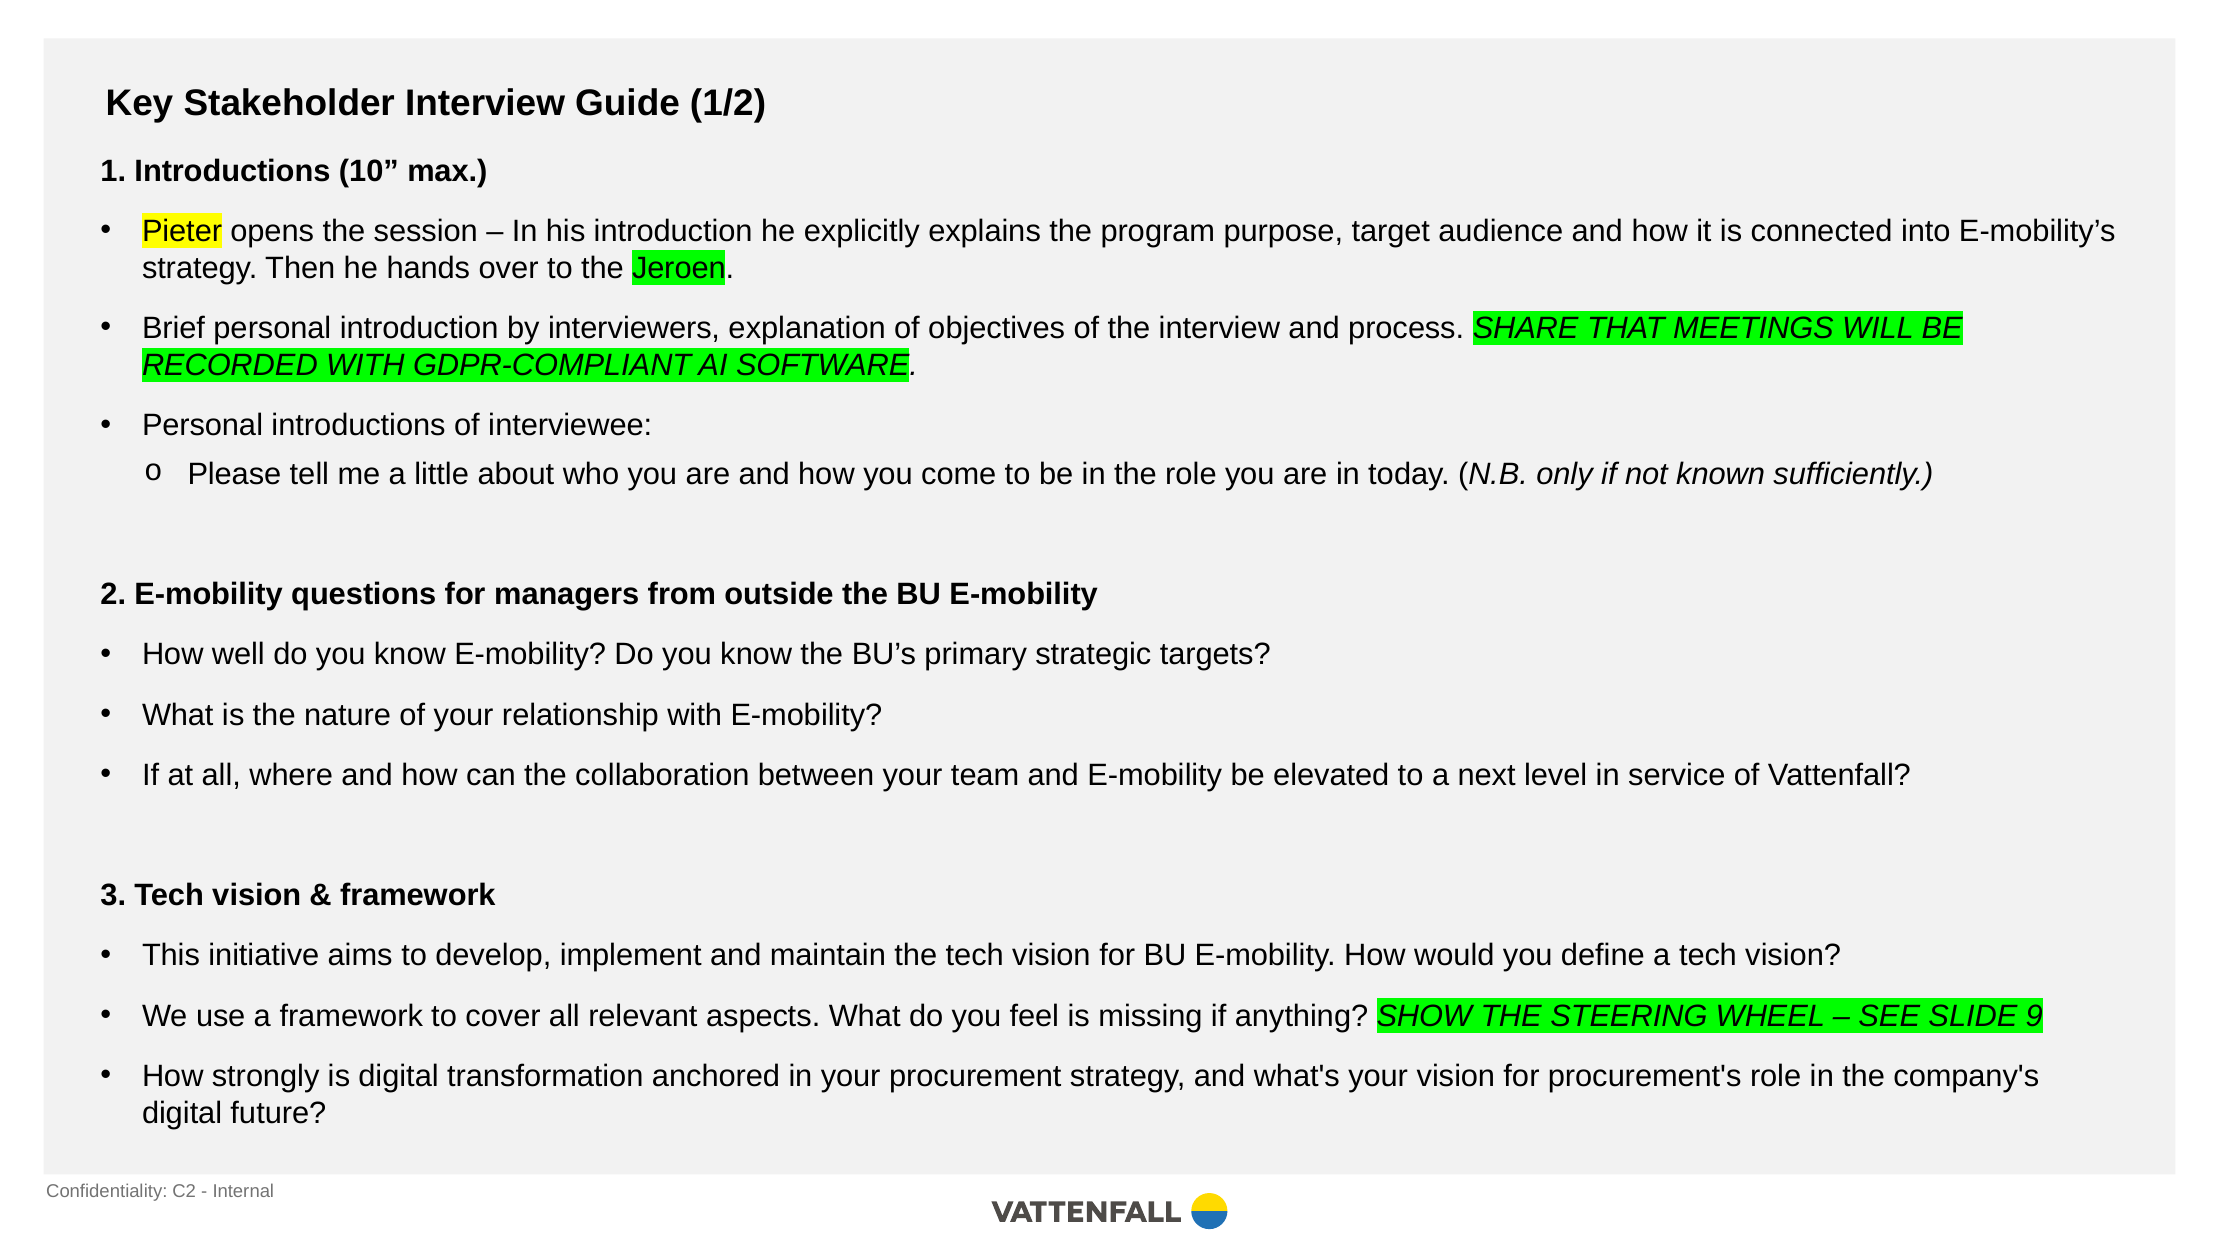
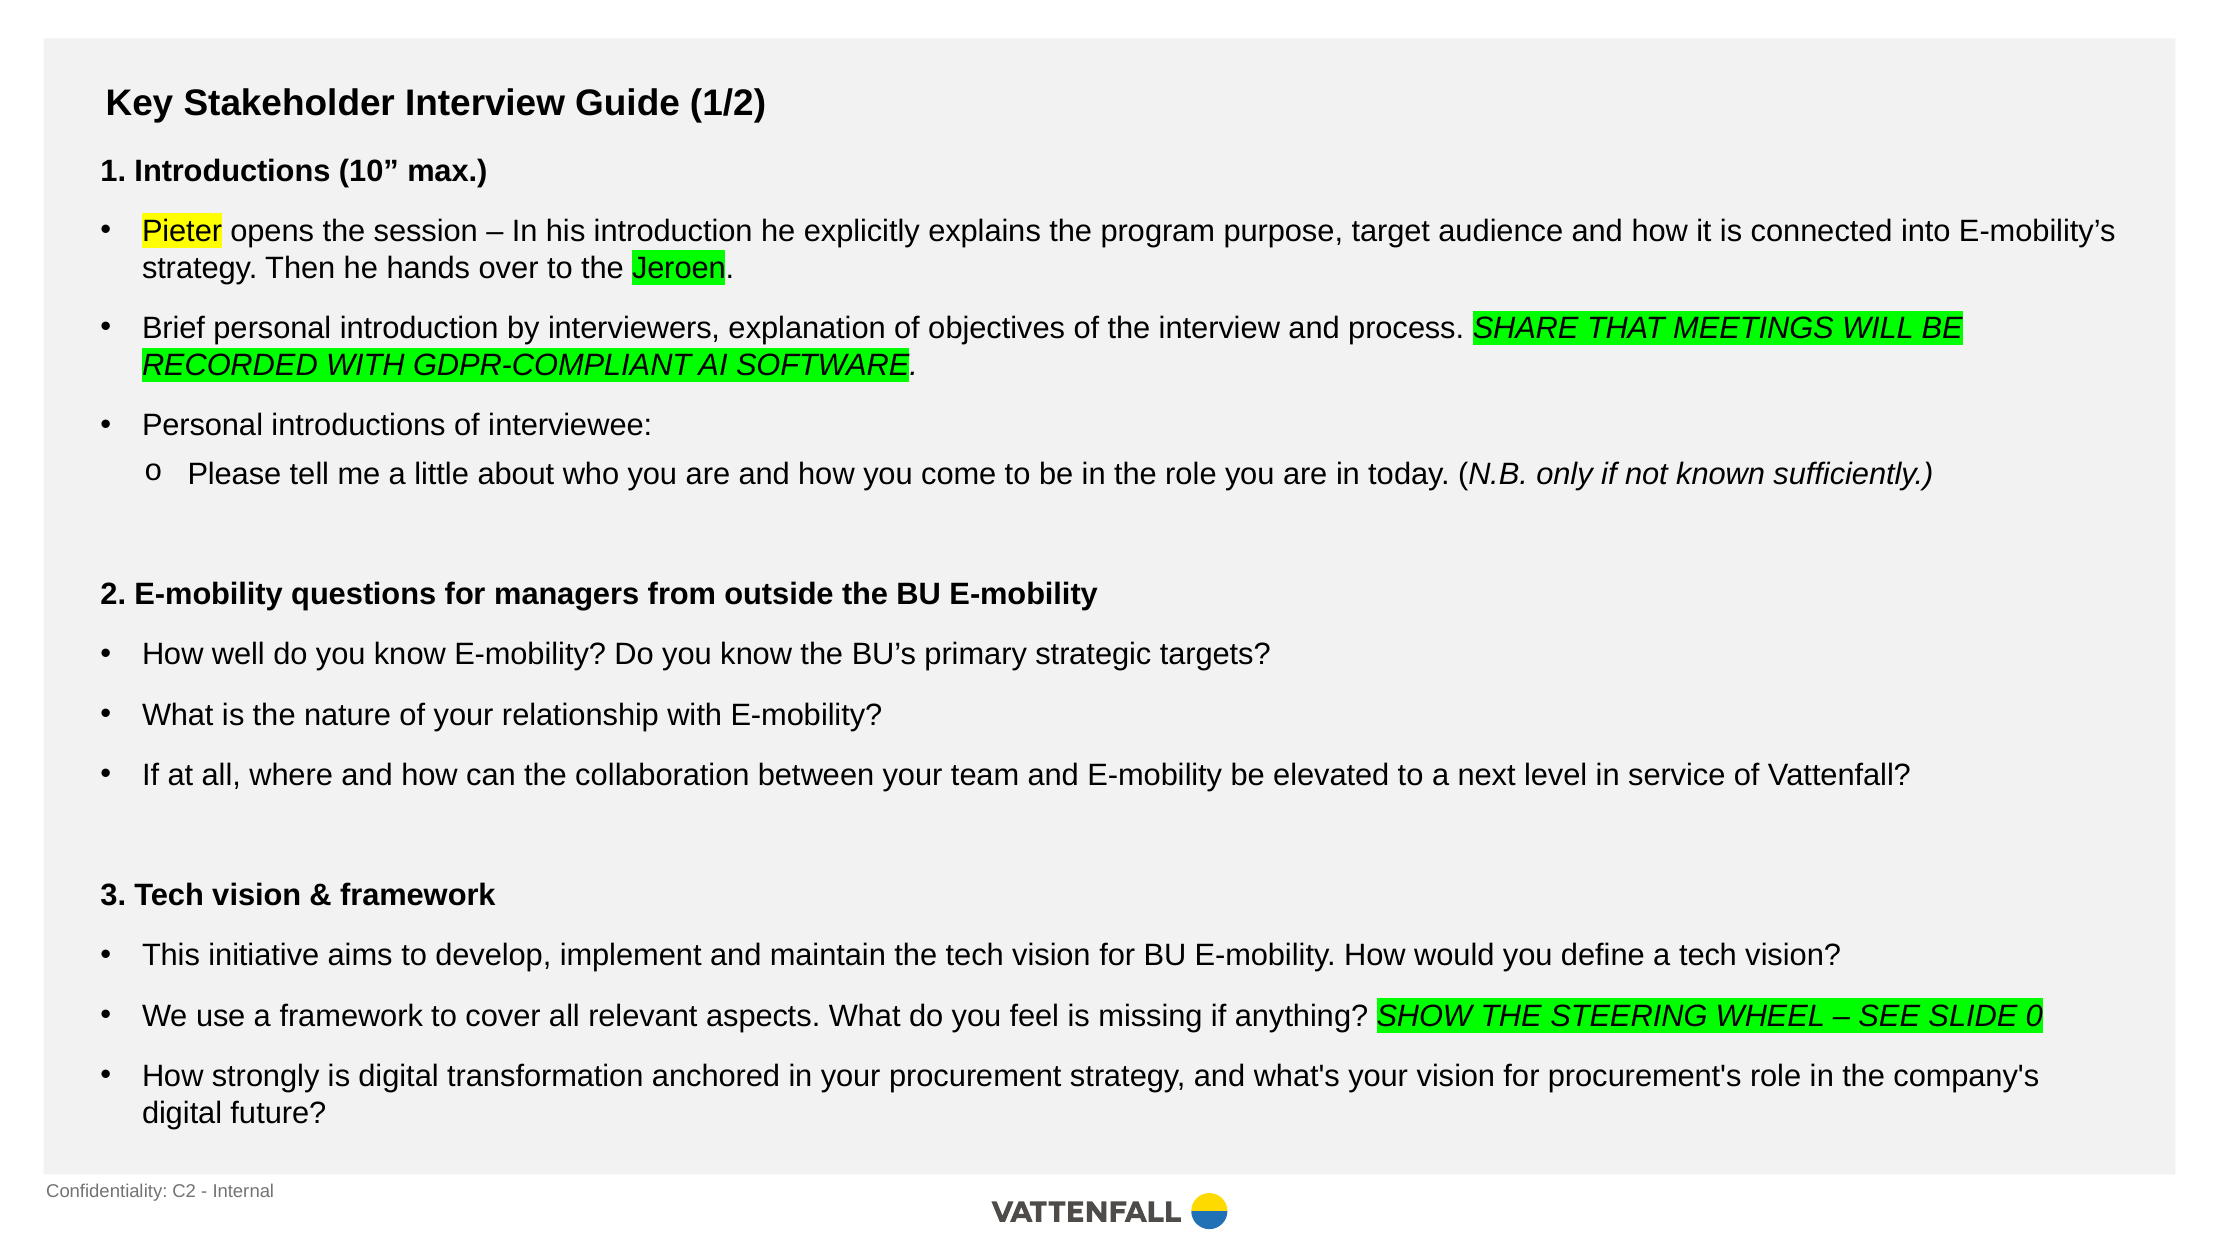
9: 9 -> 0 (2034, 1016)
